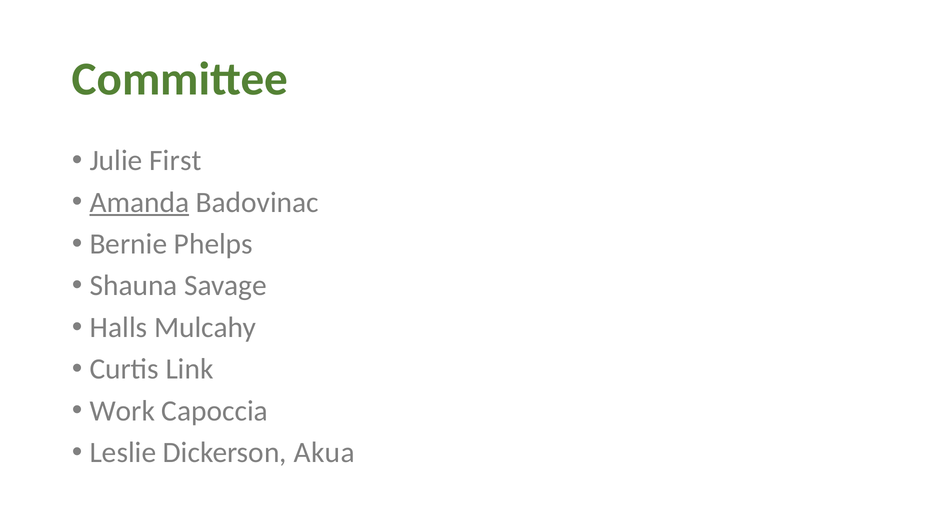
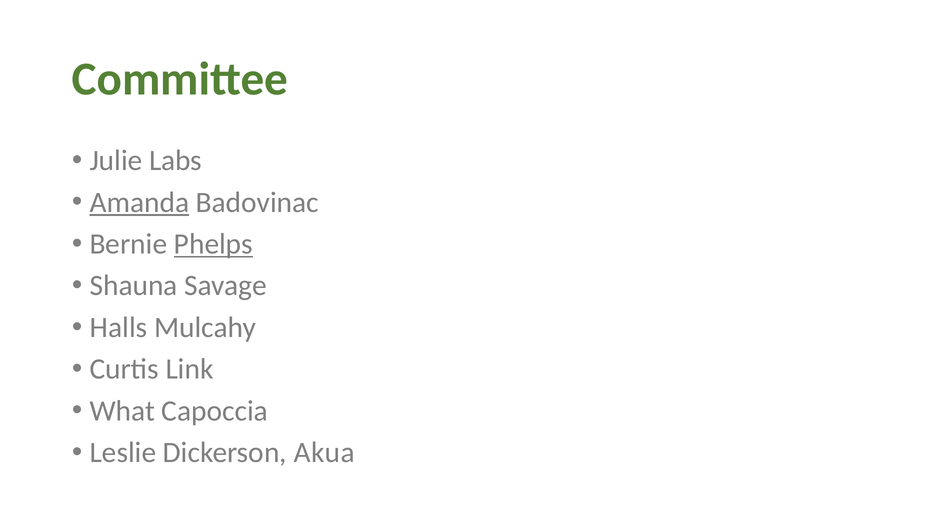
First: First -> Labs (176, 160)
Phelps underline: none -> present (213, 244)
Work: Work -> What (122, 410)
